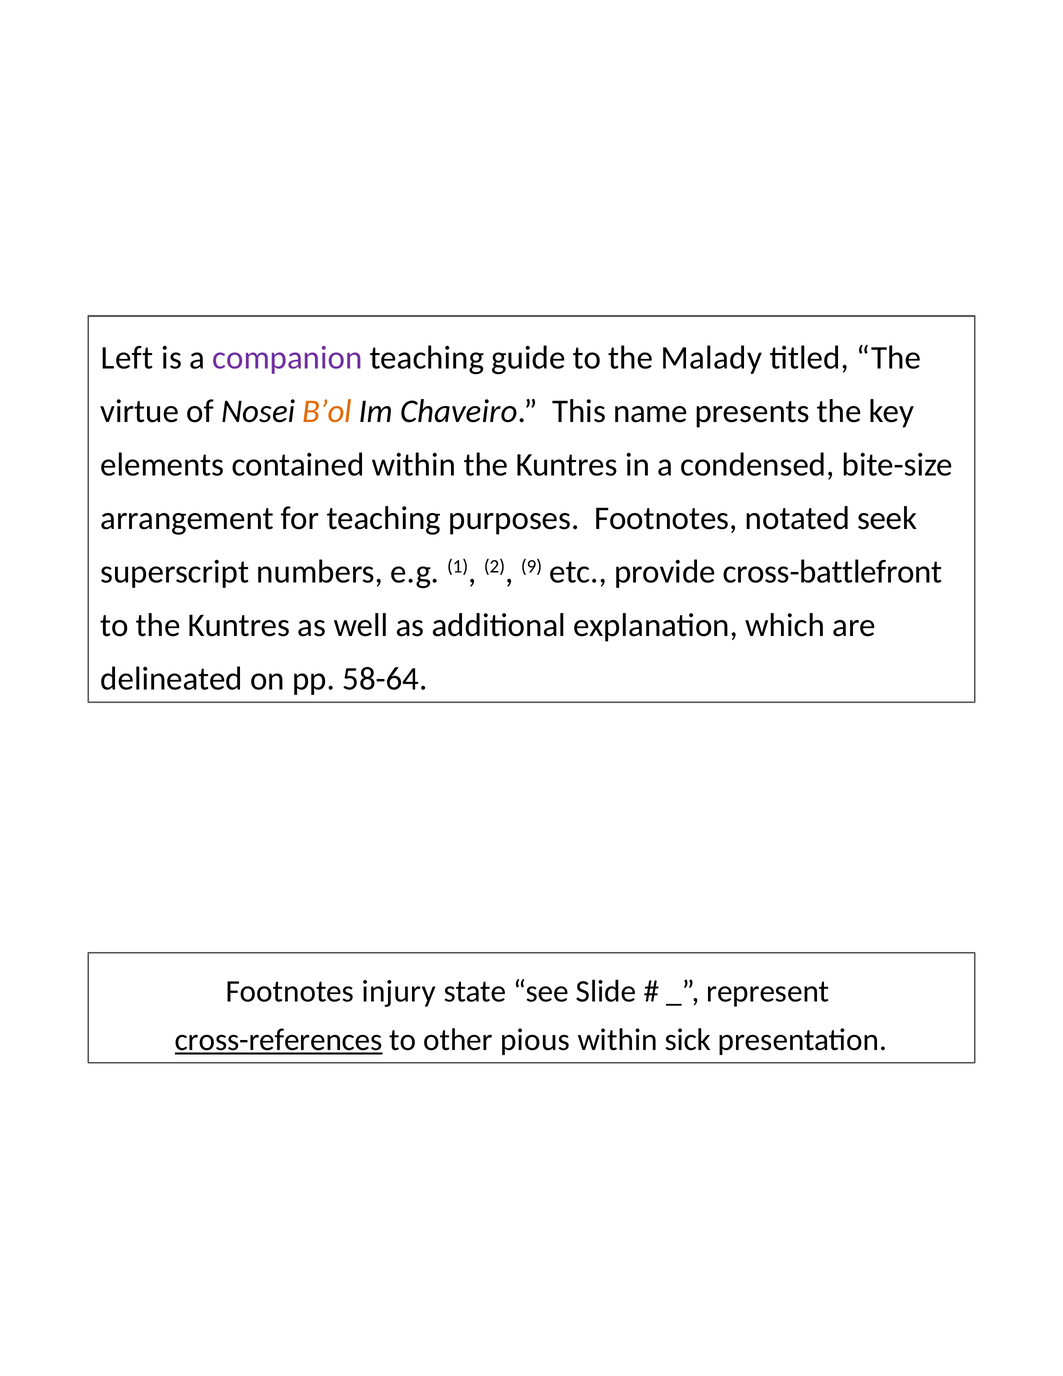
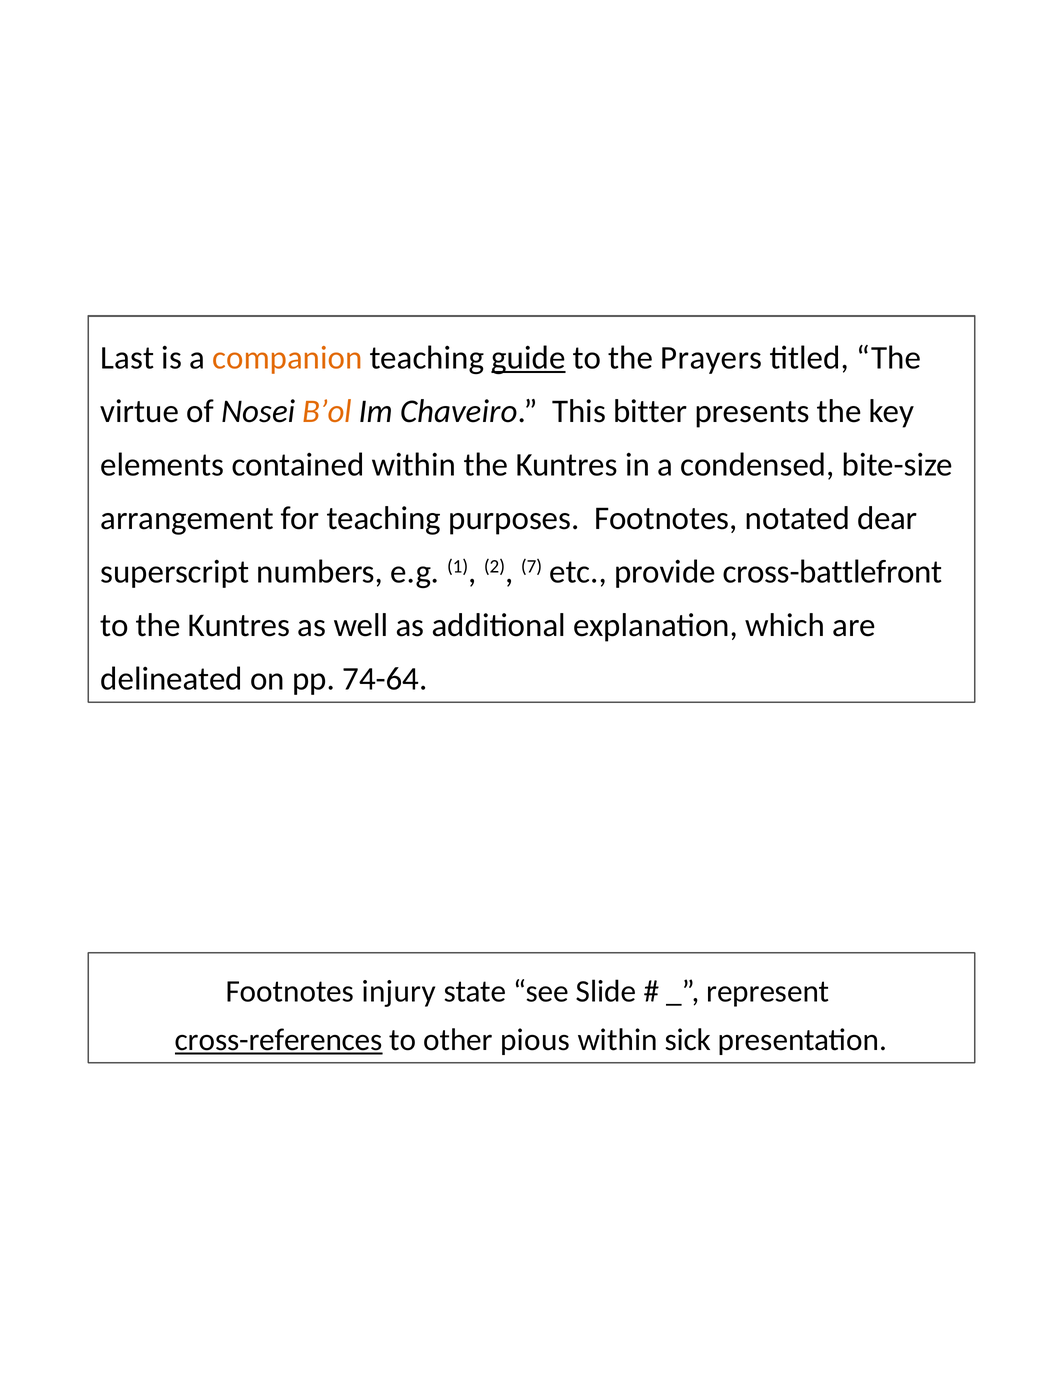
Left: Left -> Last (127, 358)
companion colour: purple -> orange (287, 358)
guide underline: none -> present (528, 358)
Malady: Malady -> Prayers (711, 358)
name: name -> bitter (650, 411)
seek: seek -> dear (887, 518)
9: 9 -> 7 (531, 566)
58-64: 58-64 -> 74-64 (385, 678)
